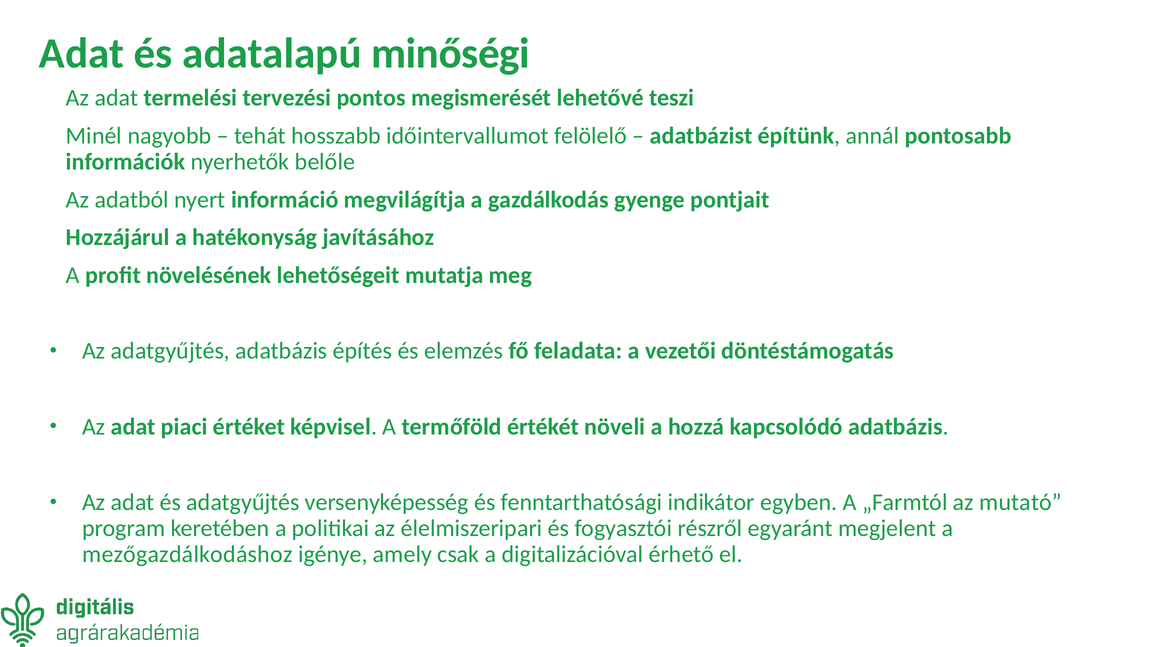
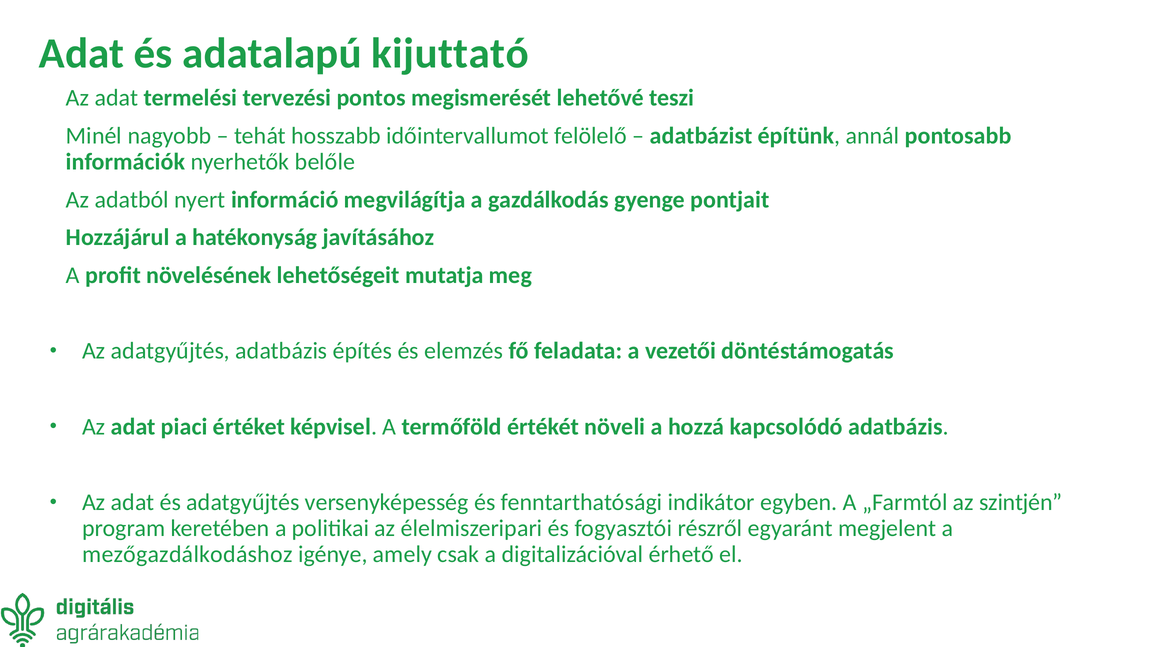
minőségi: minőségi -> kijuttató (450, 54)
mutató: mutató -> szintjén (1021, 503)
